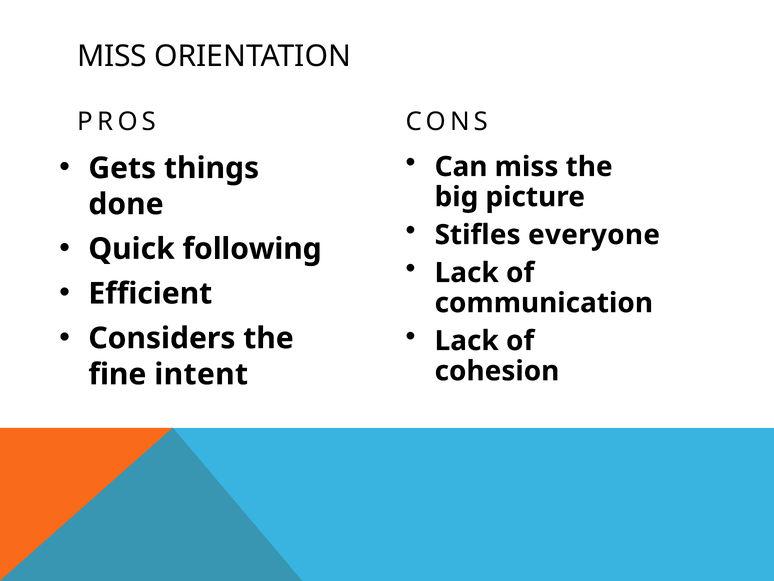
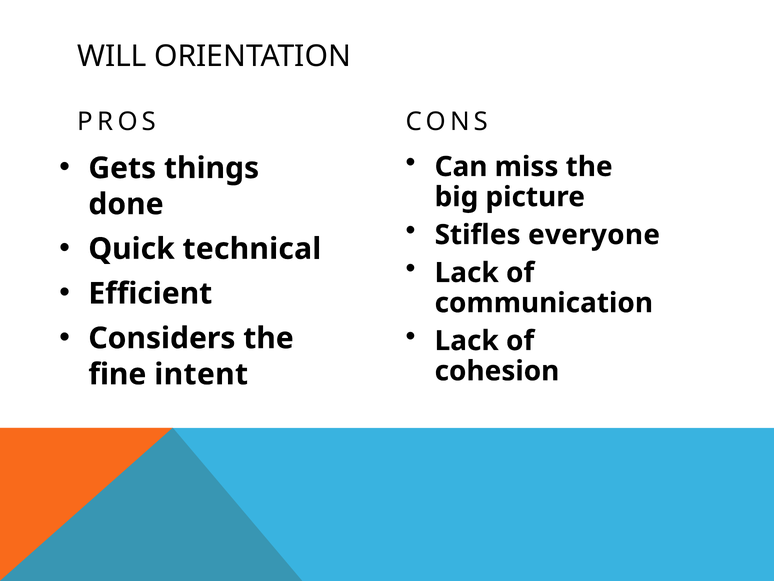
MISS: MISS -> WILL (112, 56)
following: following -> technical (252, 249)
